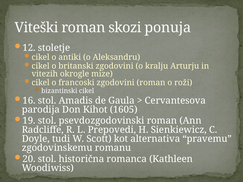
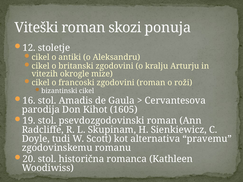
Prepovedi: Prepovedi -> Skupinam (112, 130)
